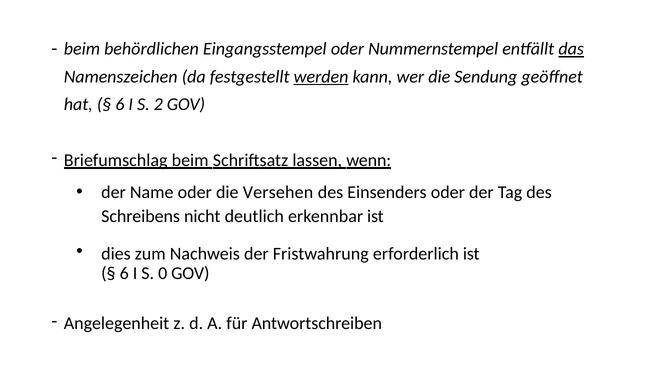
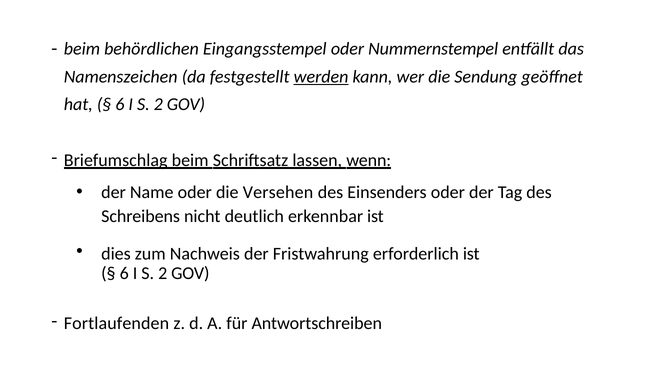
das underline: present -> none (571, 49)
0: 0 -> 2 (163, 273)
Angelegenheit: Angelegenheit -> Fortlaufenden (116, 323)
